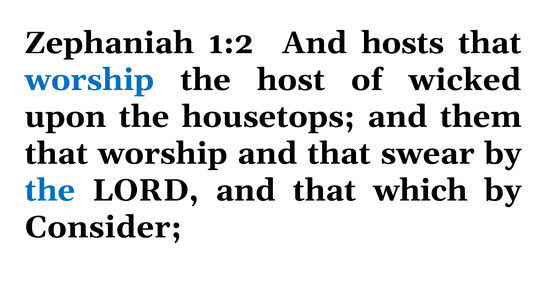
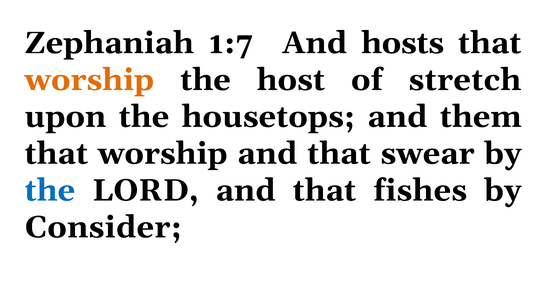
1:2: 1:2 -> 1:7 (231, 43)
worship colour: blue -> orange (89, 80)
wicked: wicked -> stretch (465, 80)
which: which -> fishes (420, 191)
